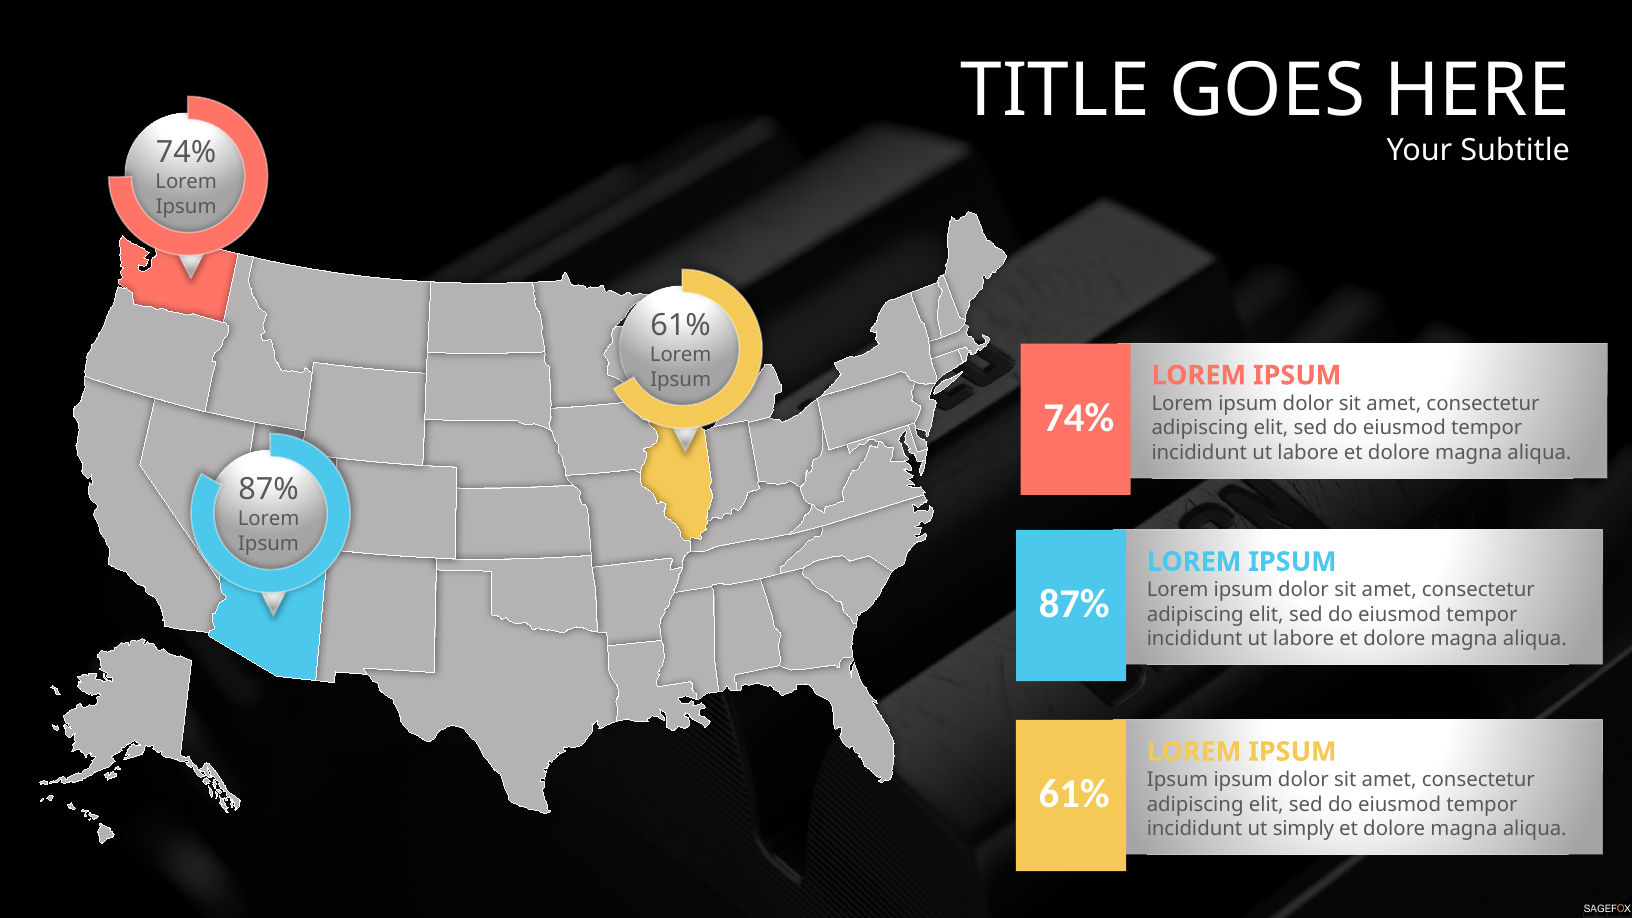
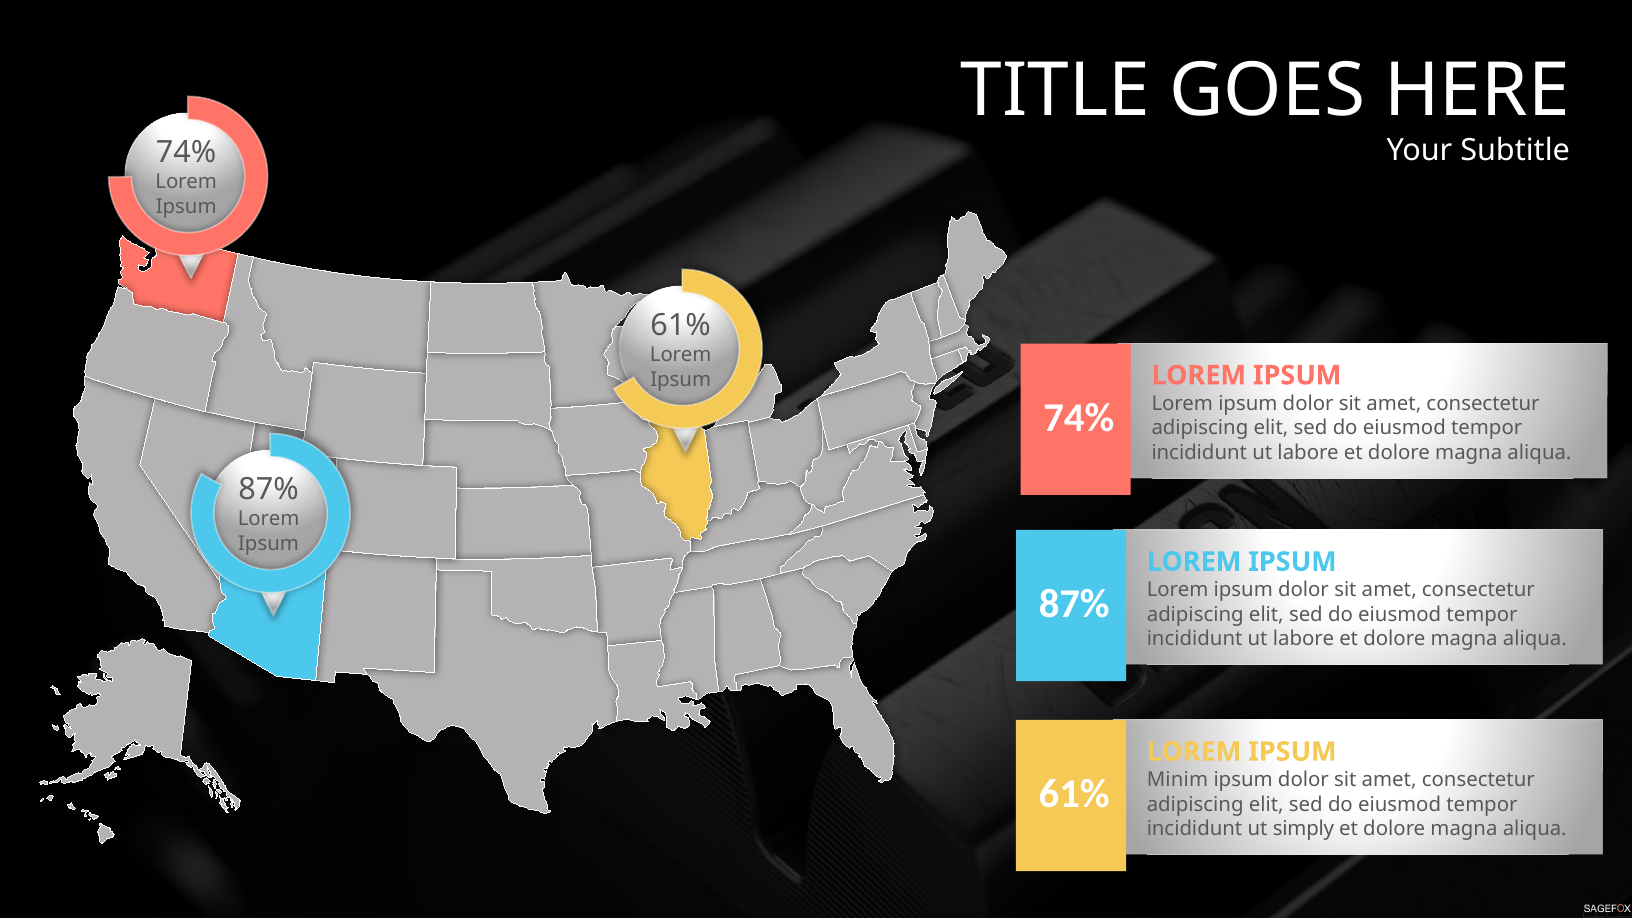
Ipsum: Ipsum -> Minim (1177, 780)
